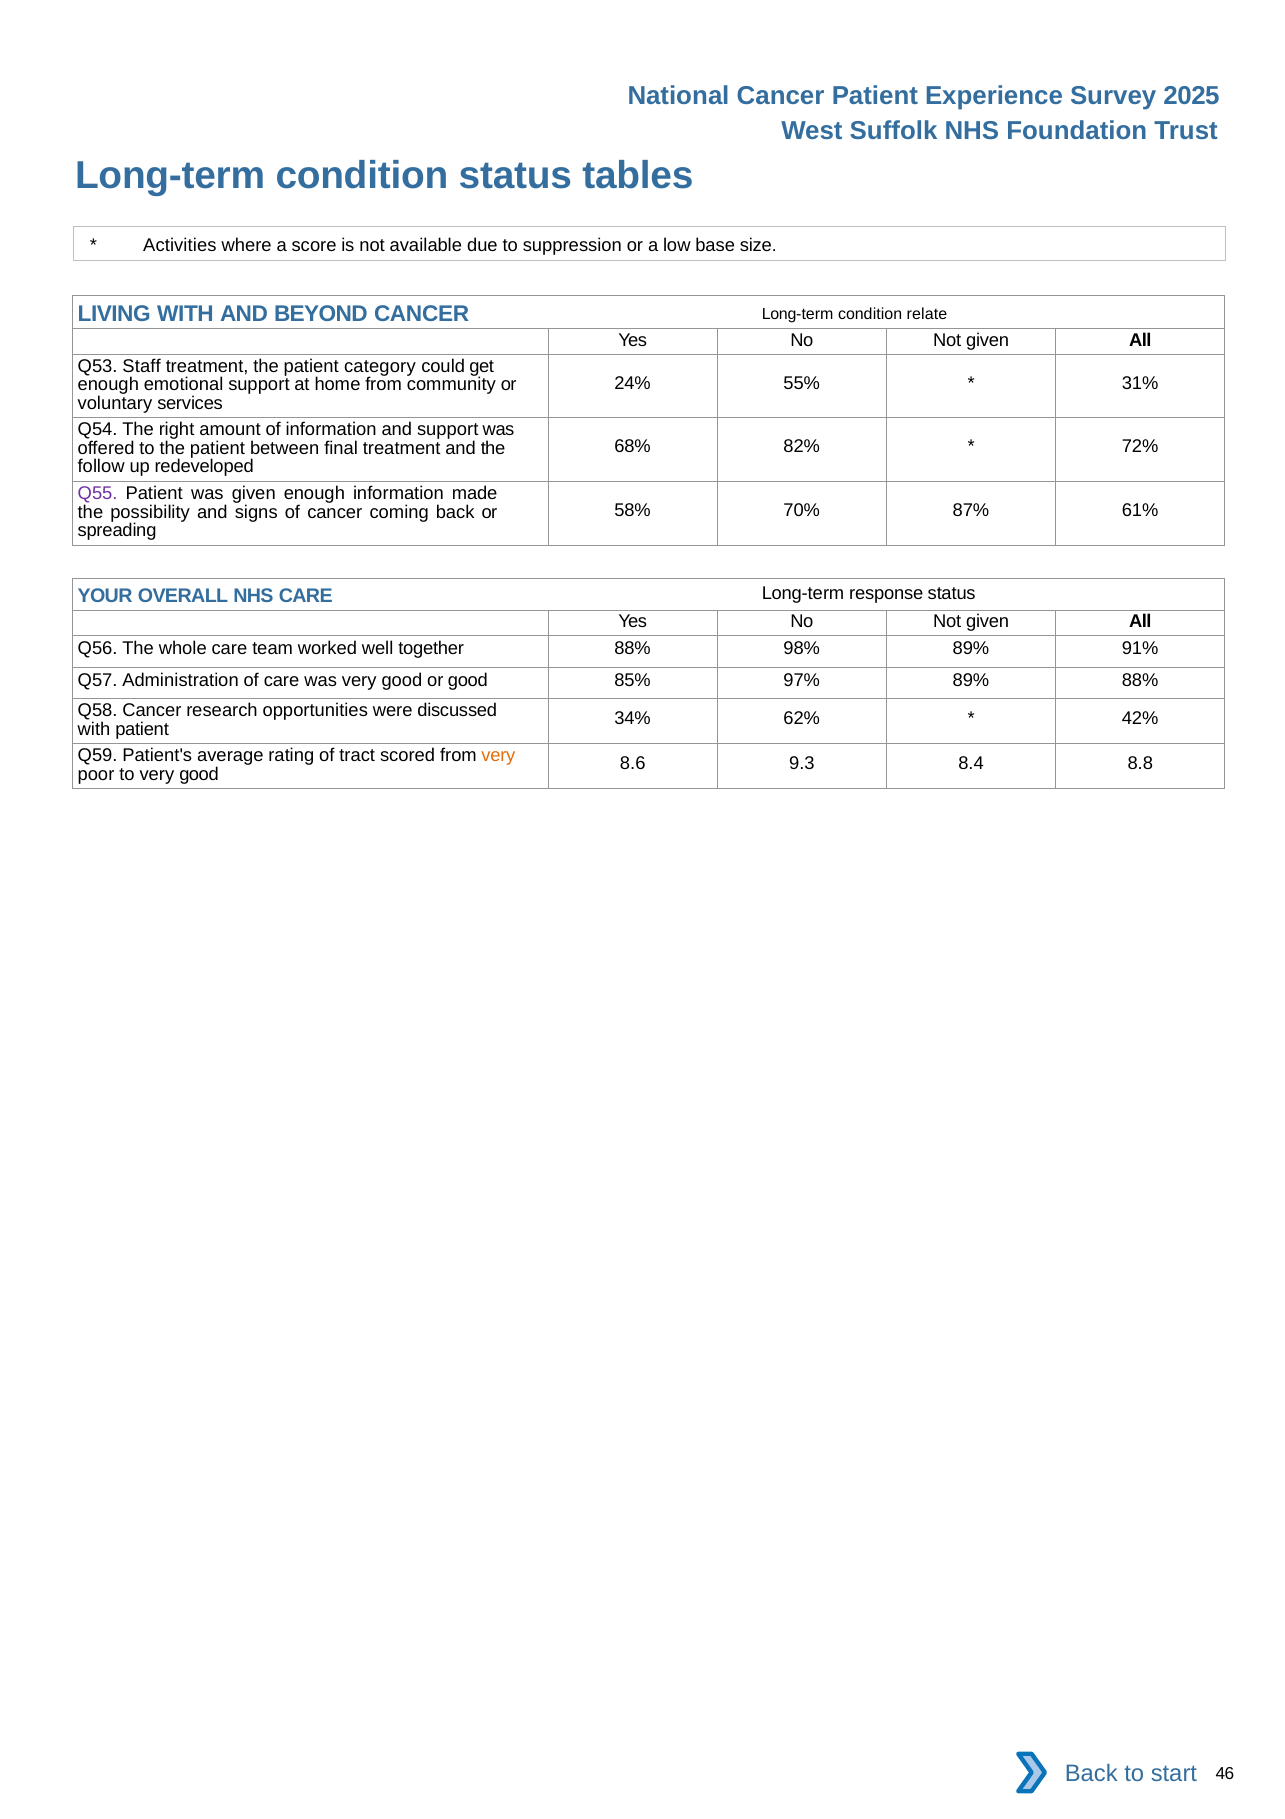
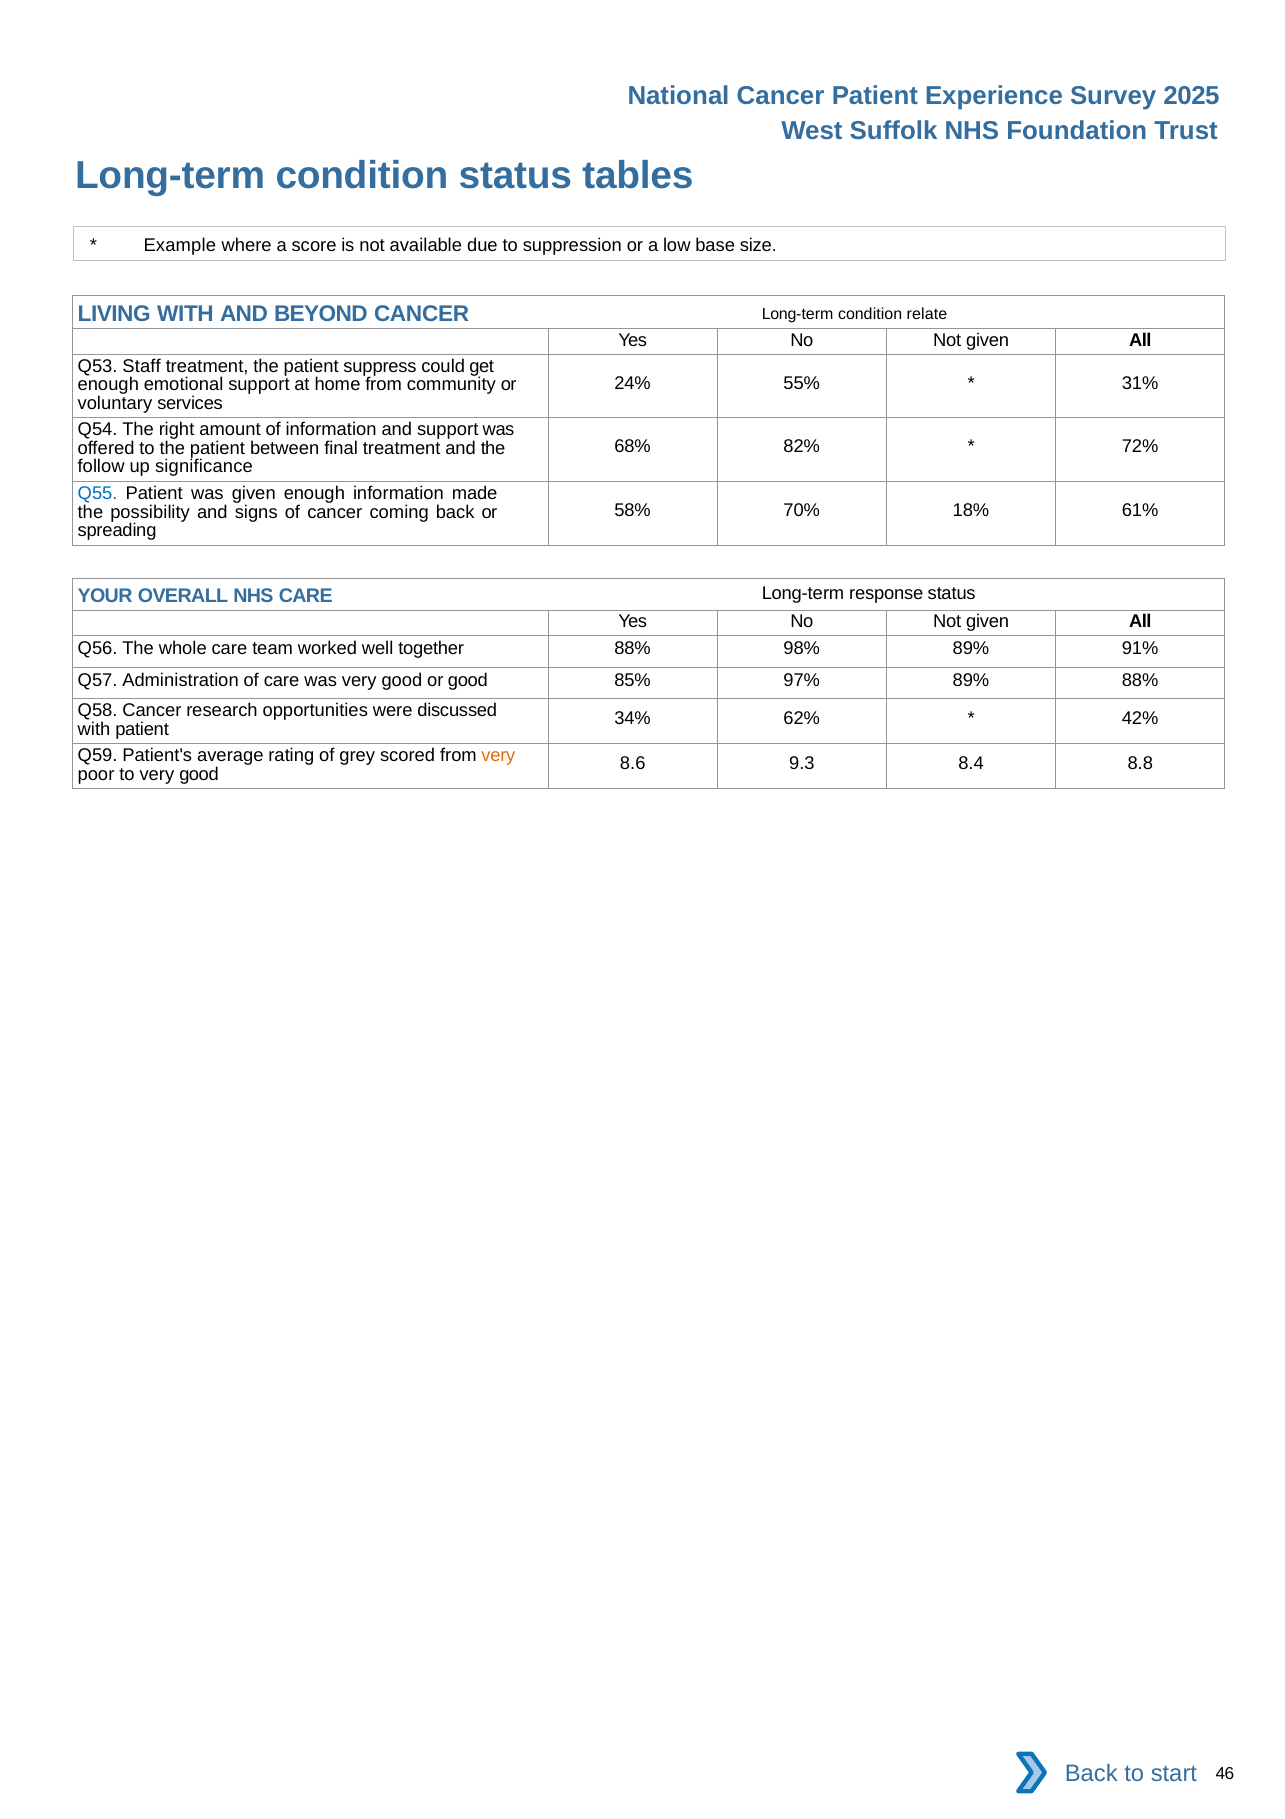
Activities: Activities -> Example (180, 245)
category: category -> suppress (380, 366)
redeveloped: redeveloped -> significance (204, 467)
Q55 colour: purple -> blue (98, 493)
87%: 87% -> 18% (971, 510)
tract: tract -> grey (357, 755)
